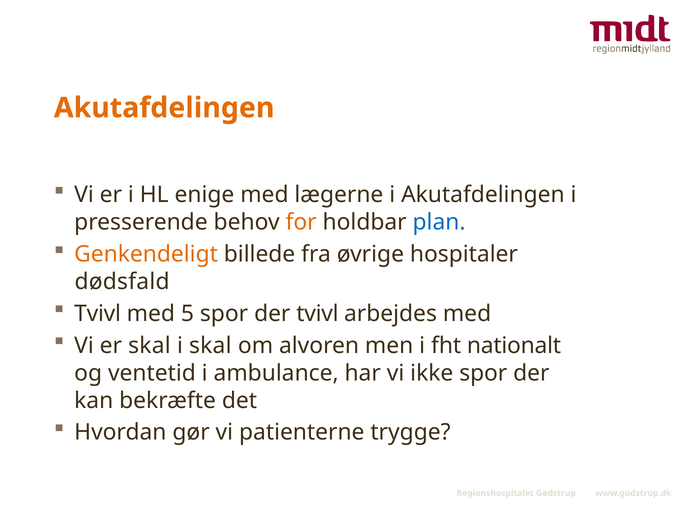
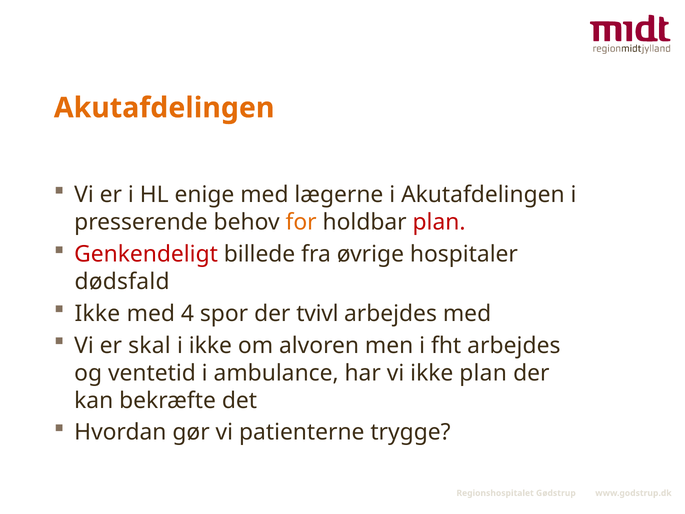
plan colour: blue -> red (439, 222)
Genkendeligt colour: orange -> red (146, 254)
Tvivl: Tvivl -> Ikke (97, 314)
5: 5 -> 4 (187, 314)
i skal: skal -> ikke (210, 345)
fht nationalt: nationalt -> arbejdes (514, 345)
ikke spor: spor -> plan (483, 373)
